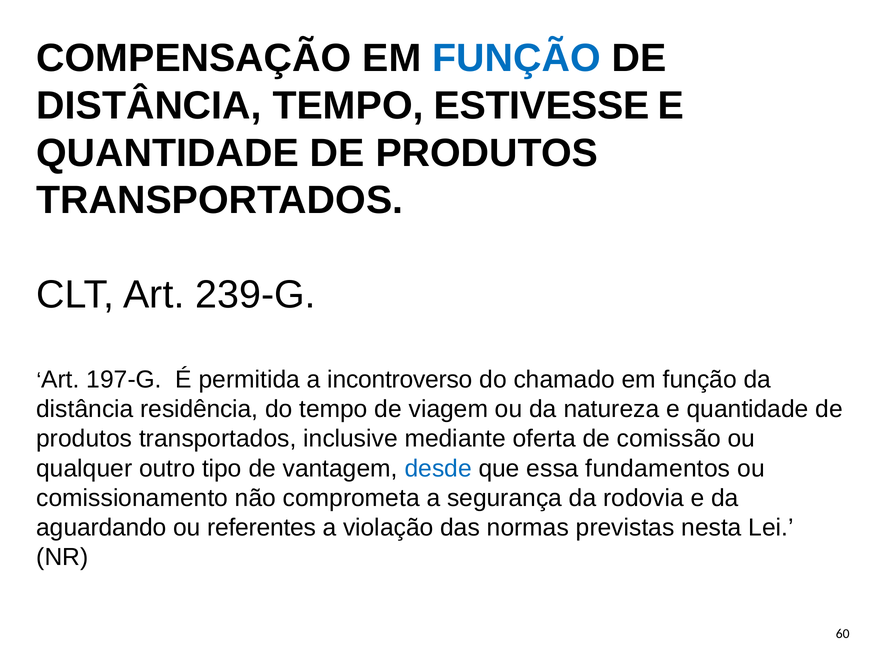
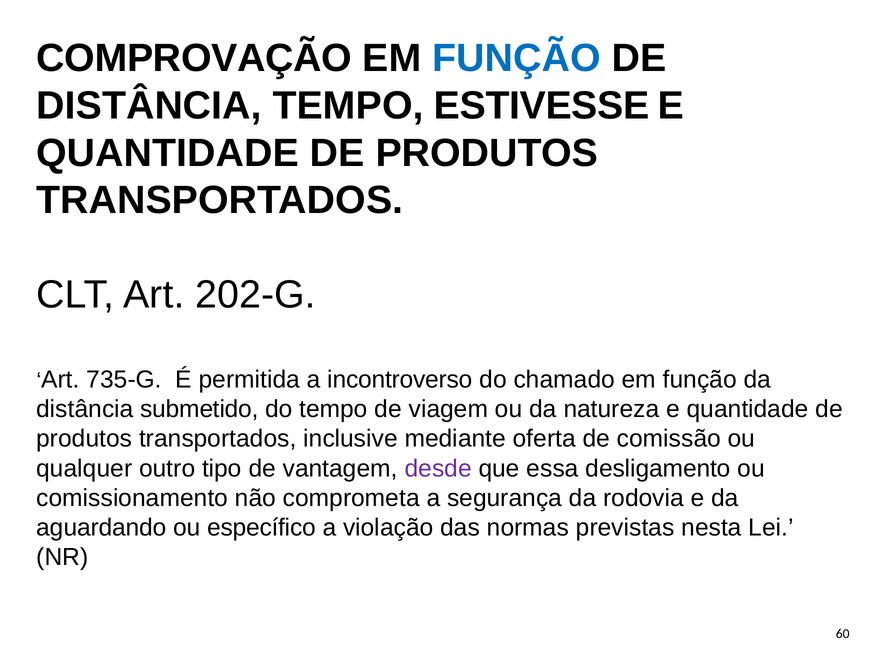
COMPENSAÇÃO: COMPENSAÇÃO -> COMPROVAÇÃO (194, 58)
239-G: 239-G -> 202-G (256, 295)
197-G: 197-G -> 735-G (124, 379)
residência: residência -> submetido (199, 409)
desde colour: blue -> purple (438, 468)
fundamentos: fundamentos -> desligamento (658, 468)
referentes: referentes -> específico (262, 527)
